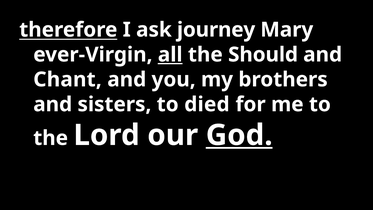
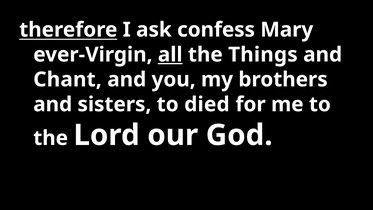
journey: journey -> confess (216, 30)
Should: Should -> Things (263, 55)
God underline: present -> none (239, 135)
